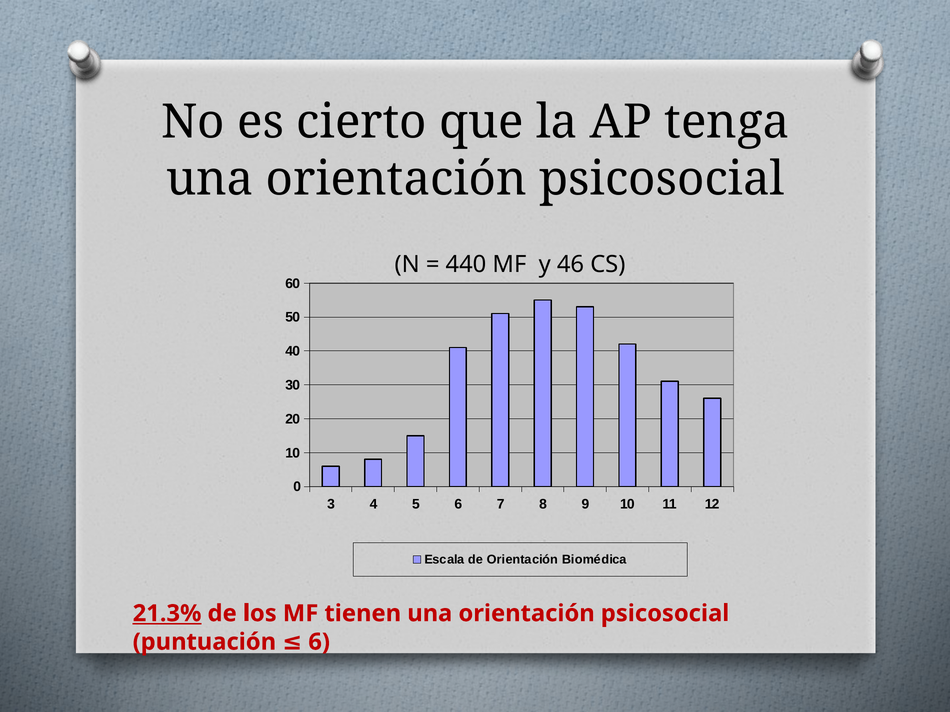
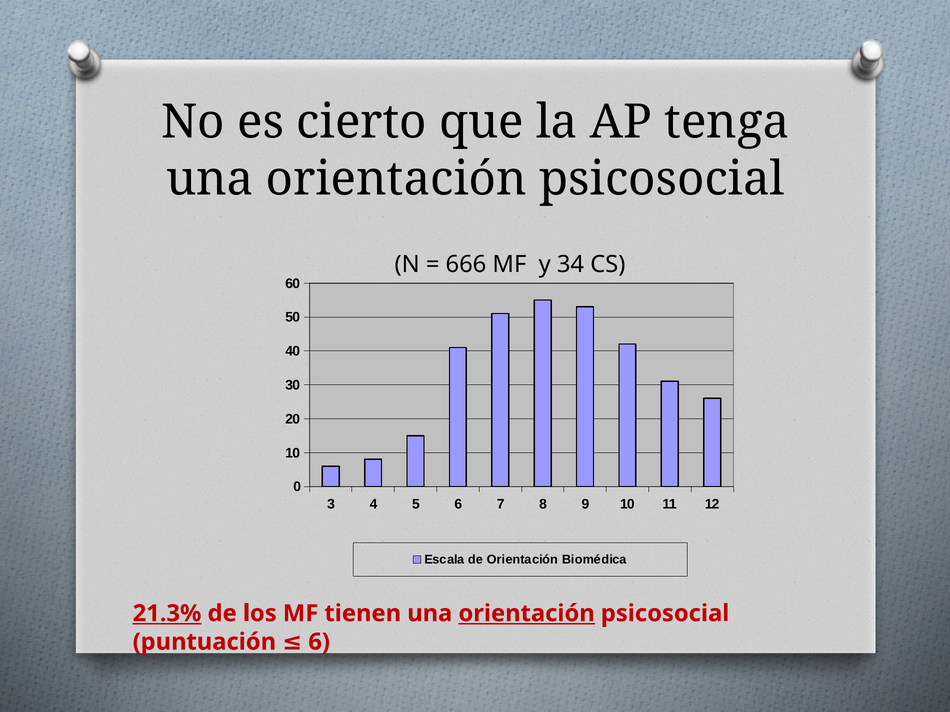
440: 440 -> 666 (466, 265)
46: 46 -> 34 (570, 265)
orientación underline: none -> present (527, 614)
